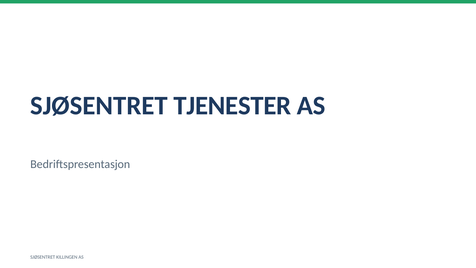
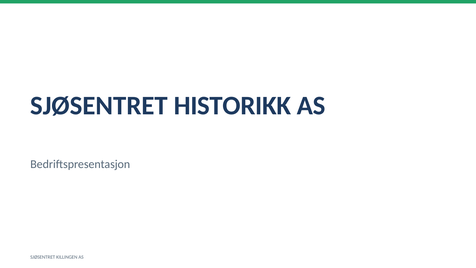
TJENESTER: TJENESTER -> HISTORIKK (232, 106)
